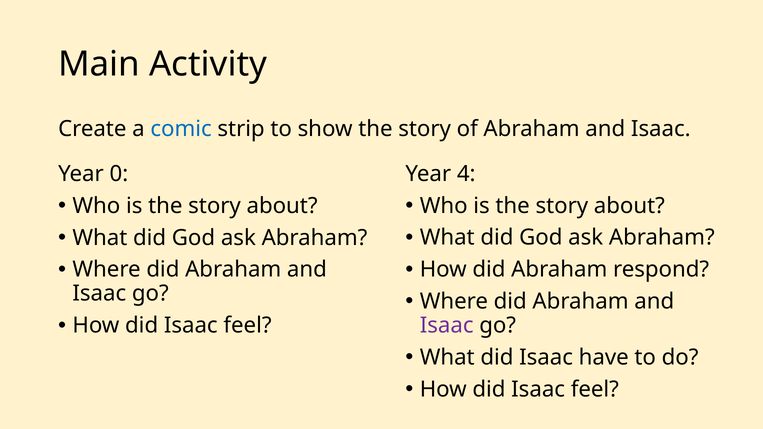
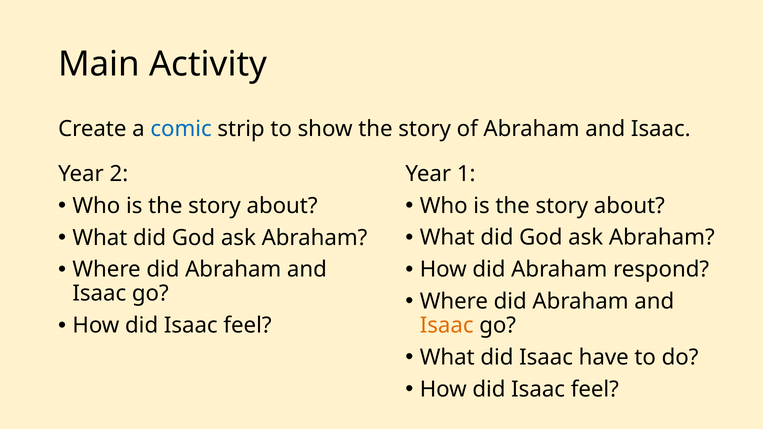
4: 4 -> 1 (466, 174)
0: 0 -> 2 (119, 174)
Isaac colour: purple -> orange (447, 326)
